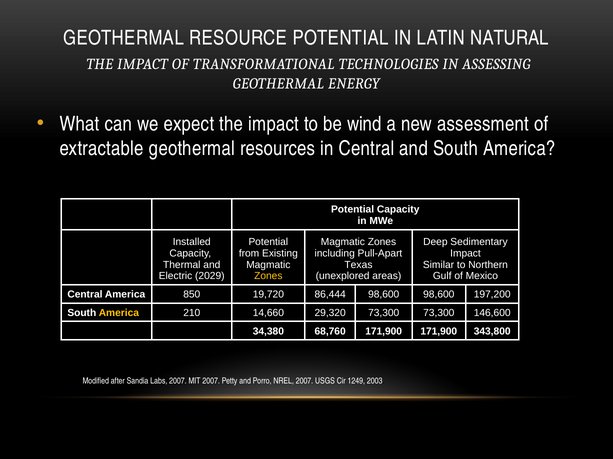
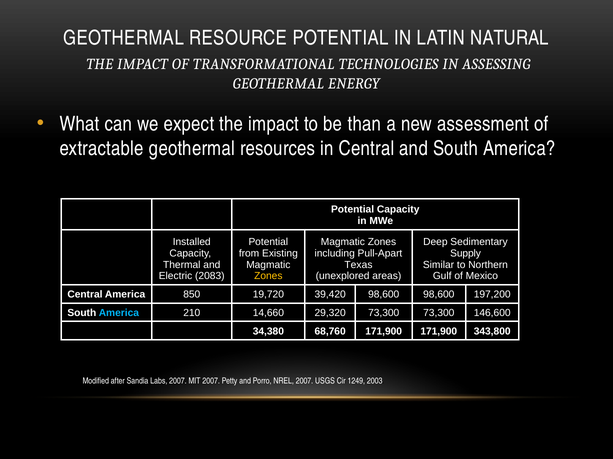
wind: wind -> than (364, 124)
Impact: Impact -> Supply (466, 254)
2029: 2029 -> 2083 (210, 277)
86,444: 86,444 -> 39,420 (330, 295)
America colour: yellow -> light blue (119, 313)
